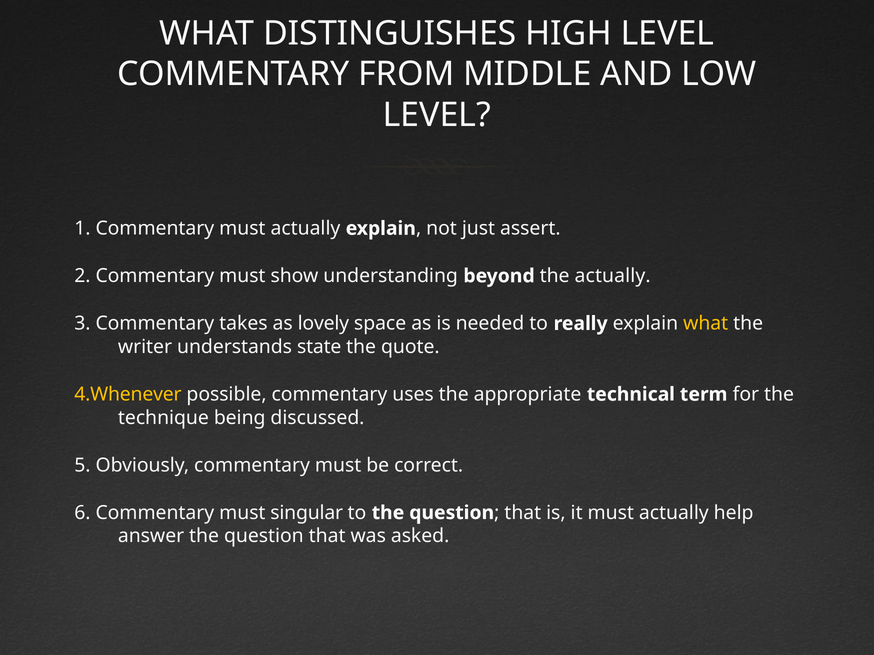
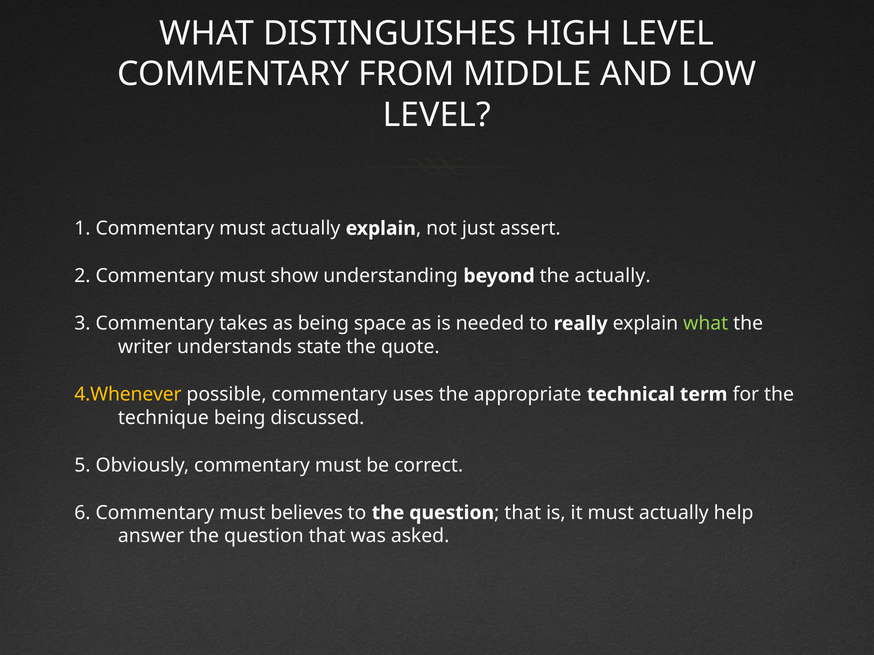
as lovely: lovely -> being (323, 324)
what colour: yellow -> light green (706, 324)
singular: singular -> believes (307, 513)
